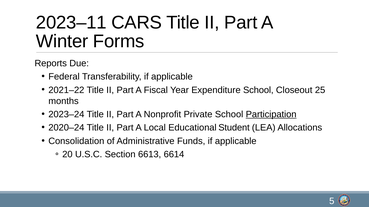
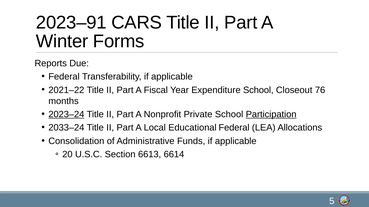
2023–11: 2023–11 -> 2023–91 (71, 23)
25: 25 -> 76 (320, 90)
2023–24 underline: none -> present (66, 115)
2020–24: 2020–24 -> 2033–24 (66, 128)
Educational Student: Student -> Federal (234, 128)
